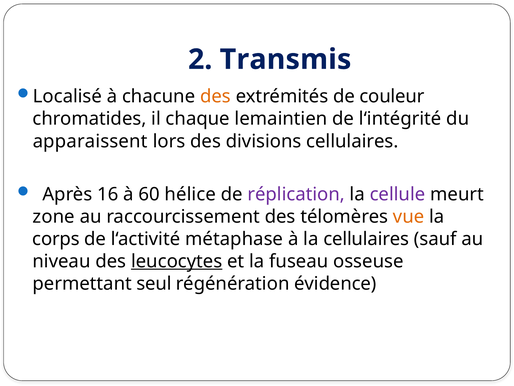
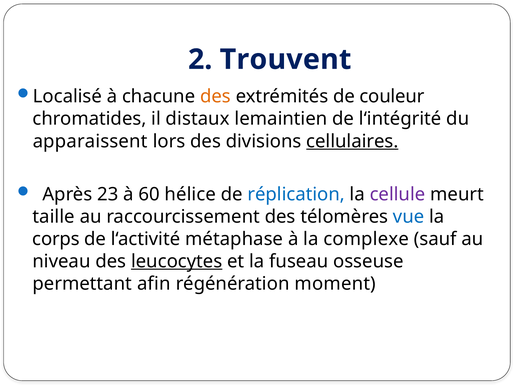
Transmis: Transmis -> Trouvent (286, 59)
chaque: chaque -> distaux (198, 119)
cellulaires underline: none -> present (352, 141)
16: 16 -> 23 (108, 194)
réplication colour: purple -> blue (296, 194)
zone: zone -> taille (54, 216)
vue colour: orange -> blue (409, 216)
la cellulaires: cellulaires -> complexe (366, 239)
seul: seul -> afin (154, 283)
évidence: évidence -> moment (335, 283)
